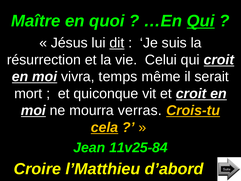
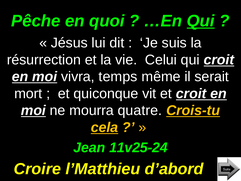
Maître: Maître -> Pêche (36, 21)
dit underline: present -> none (117, 43)
verras: verras -> quatre (140, 110)
11v25-84: 11v25-84 -> 11v25-24 (138, 147)
